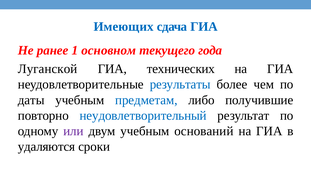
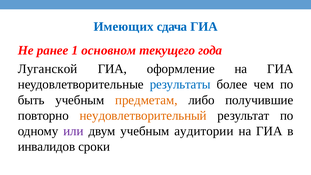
технических: технических -> оформление (181, 69)
даты: даты -> быть (31, 100)
предметам colour: blue -> orange (146, 100)
неудовлетворительный colour: blue -> orange (143, 116)
оснований: оснований -> аудитории (204, 131)
удаляются: удаляются -> инвалидов (46, 147)
